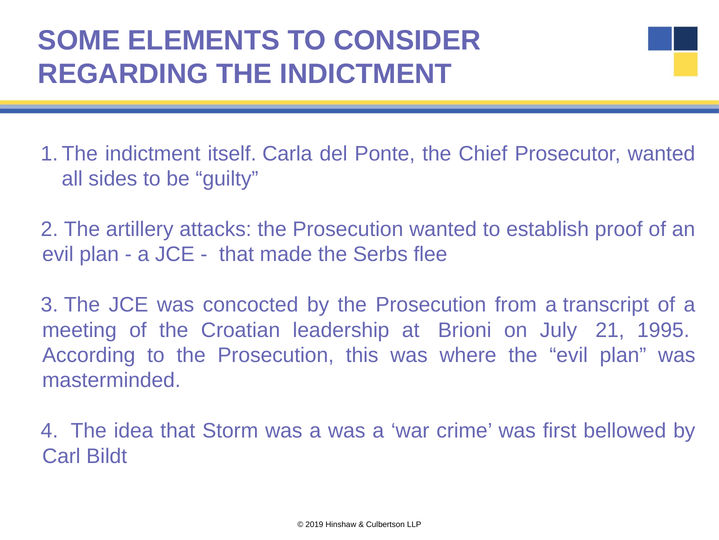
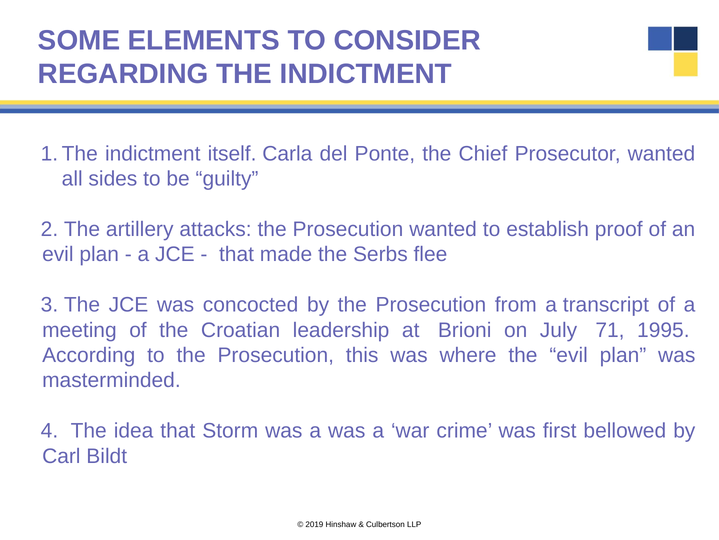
21: 21 -> 71 (610, 330)
